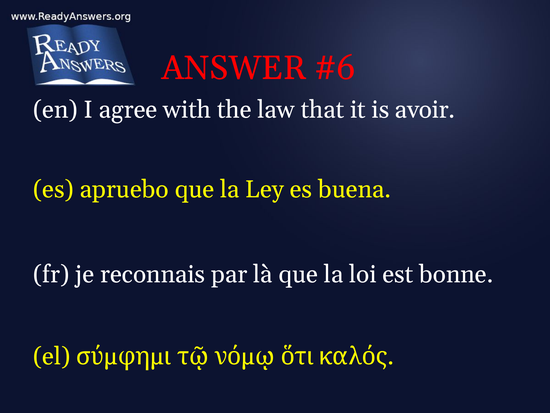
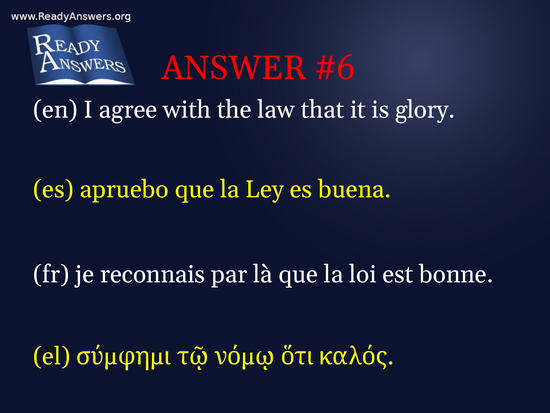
avoir: avoir -> glory (425, 110)
